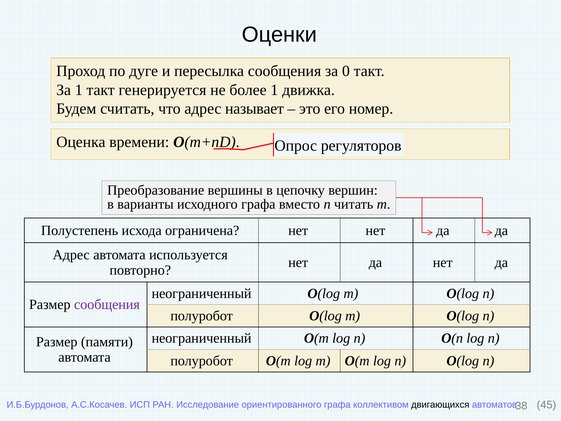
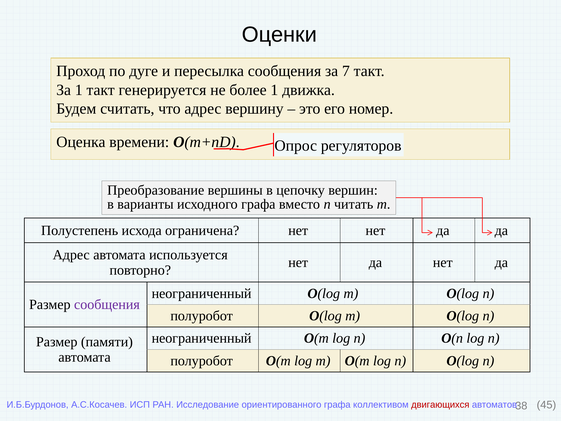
0: 0 -> 7 (346, 71)
называет: называет -> вершину (254, 109)
двигающихся colour: black -> red (440, 404)
